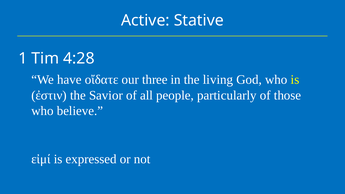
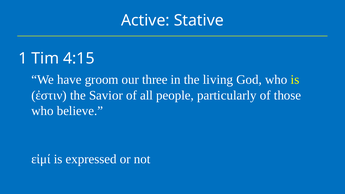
4:28: 4:28 -> 4:15 (79, 58)
οἴδατε: οἴδατε -> groom (102, 80)
